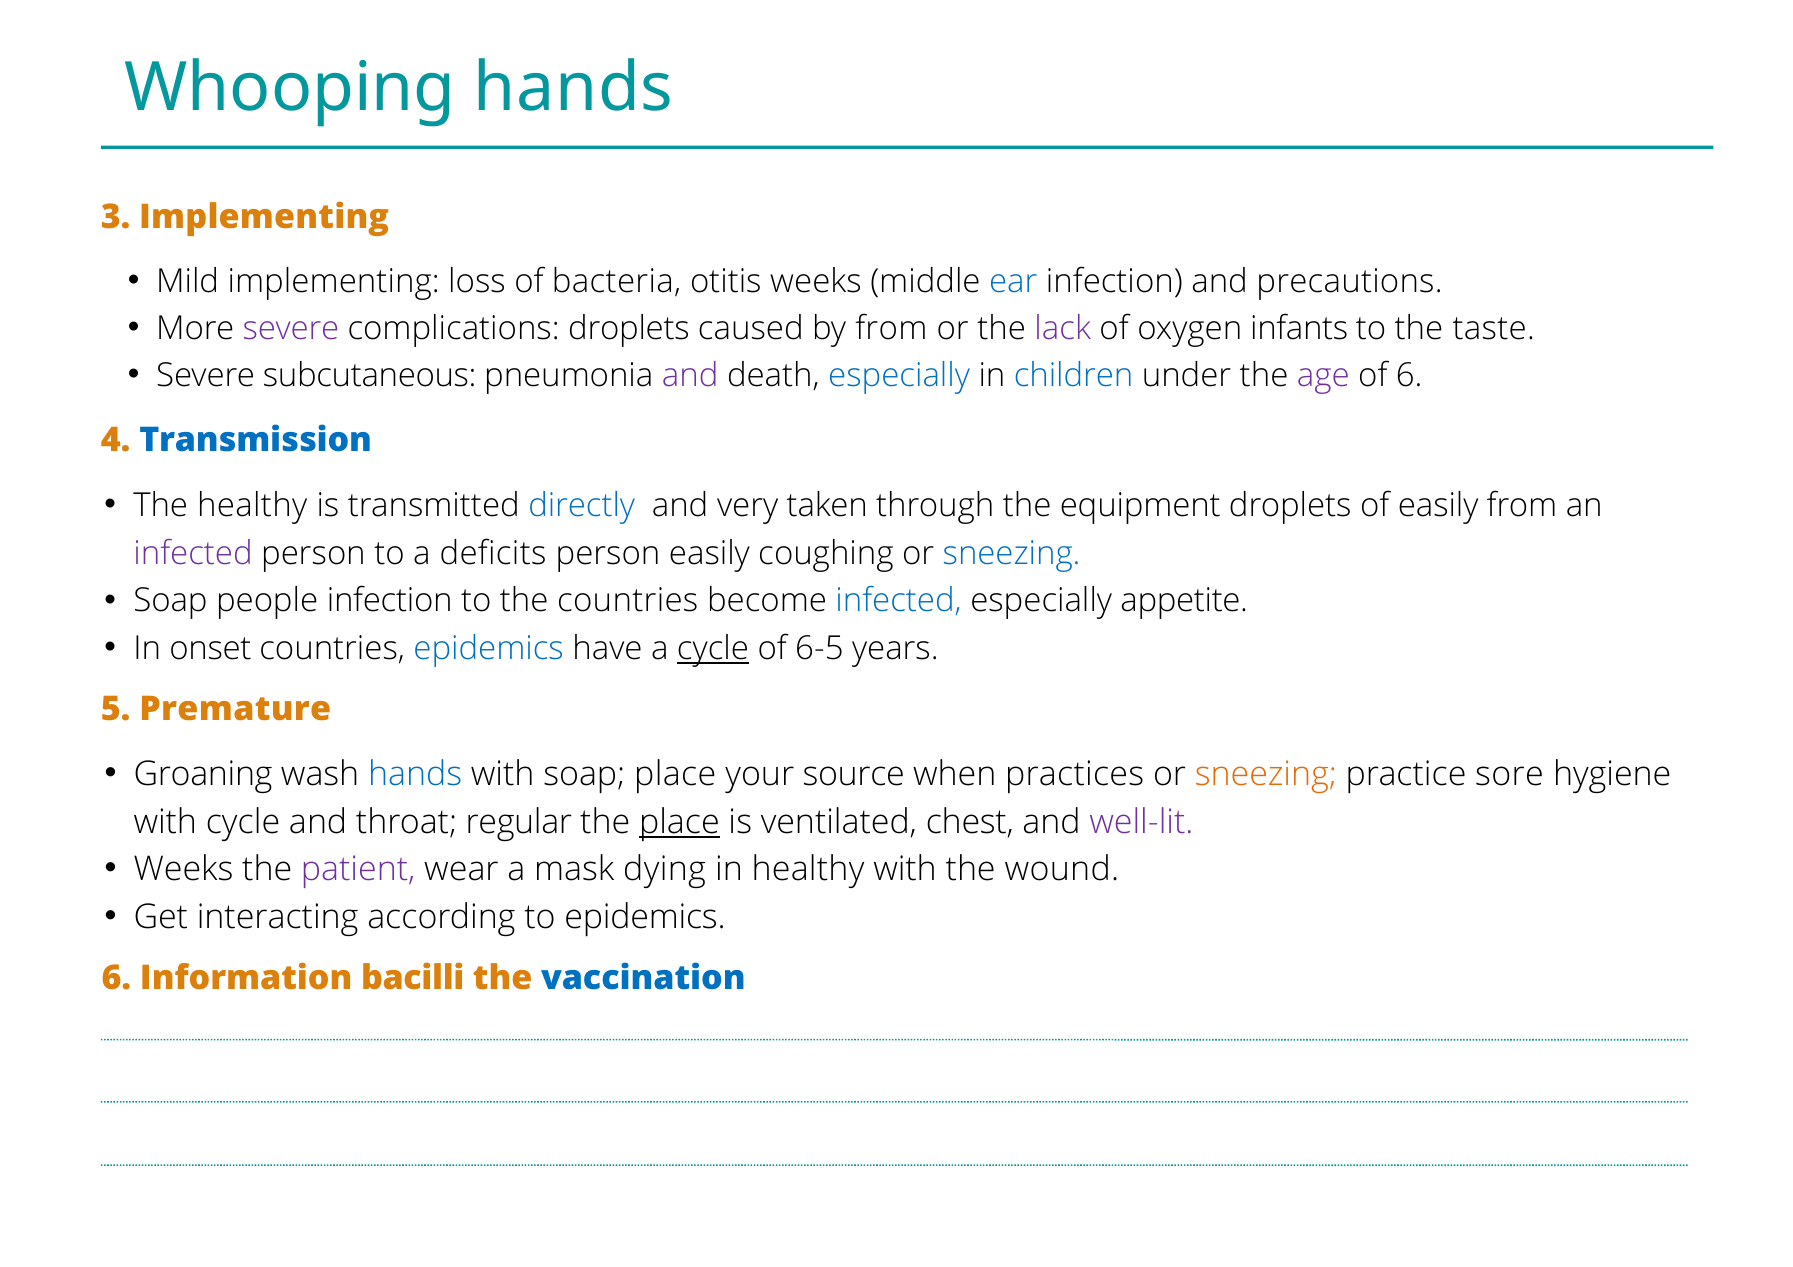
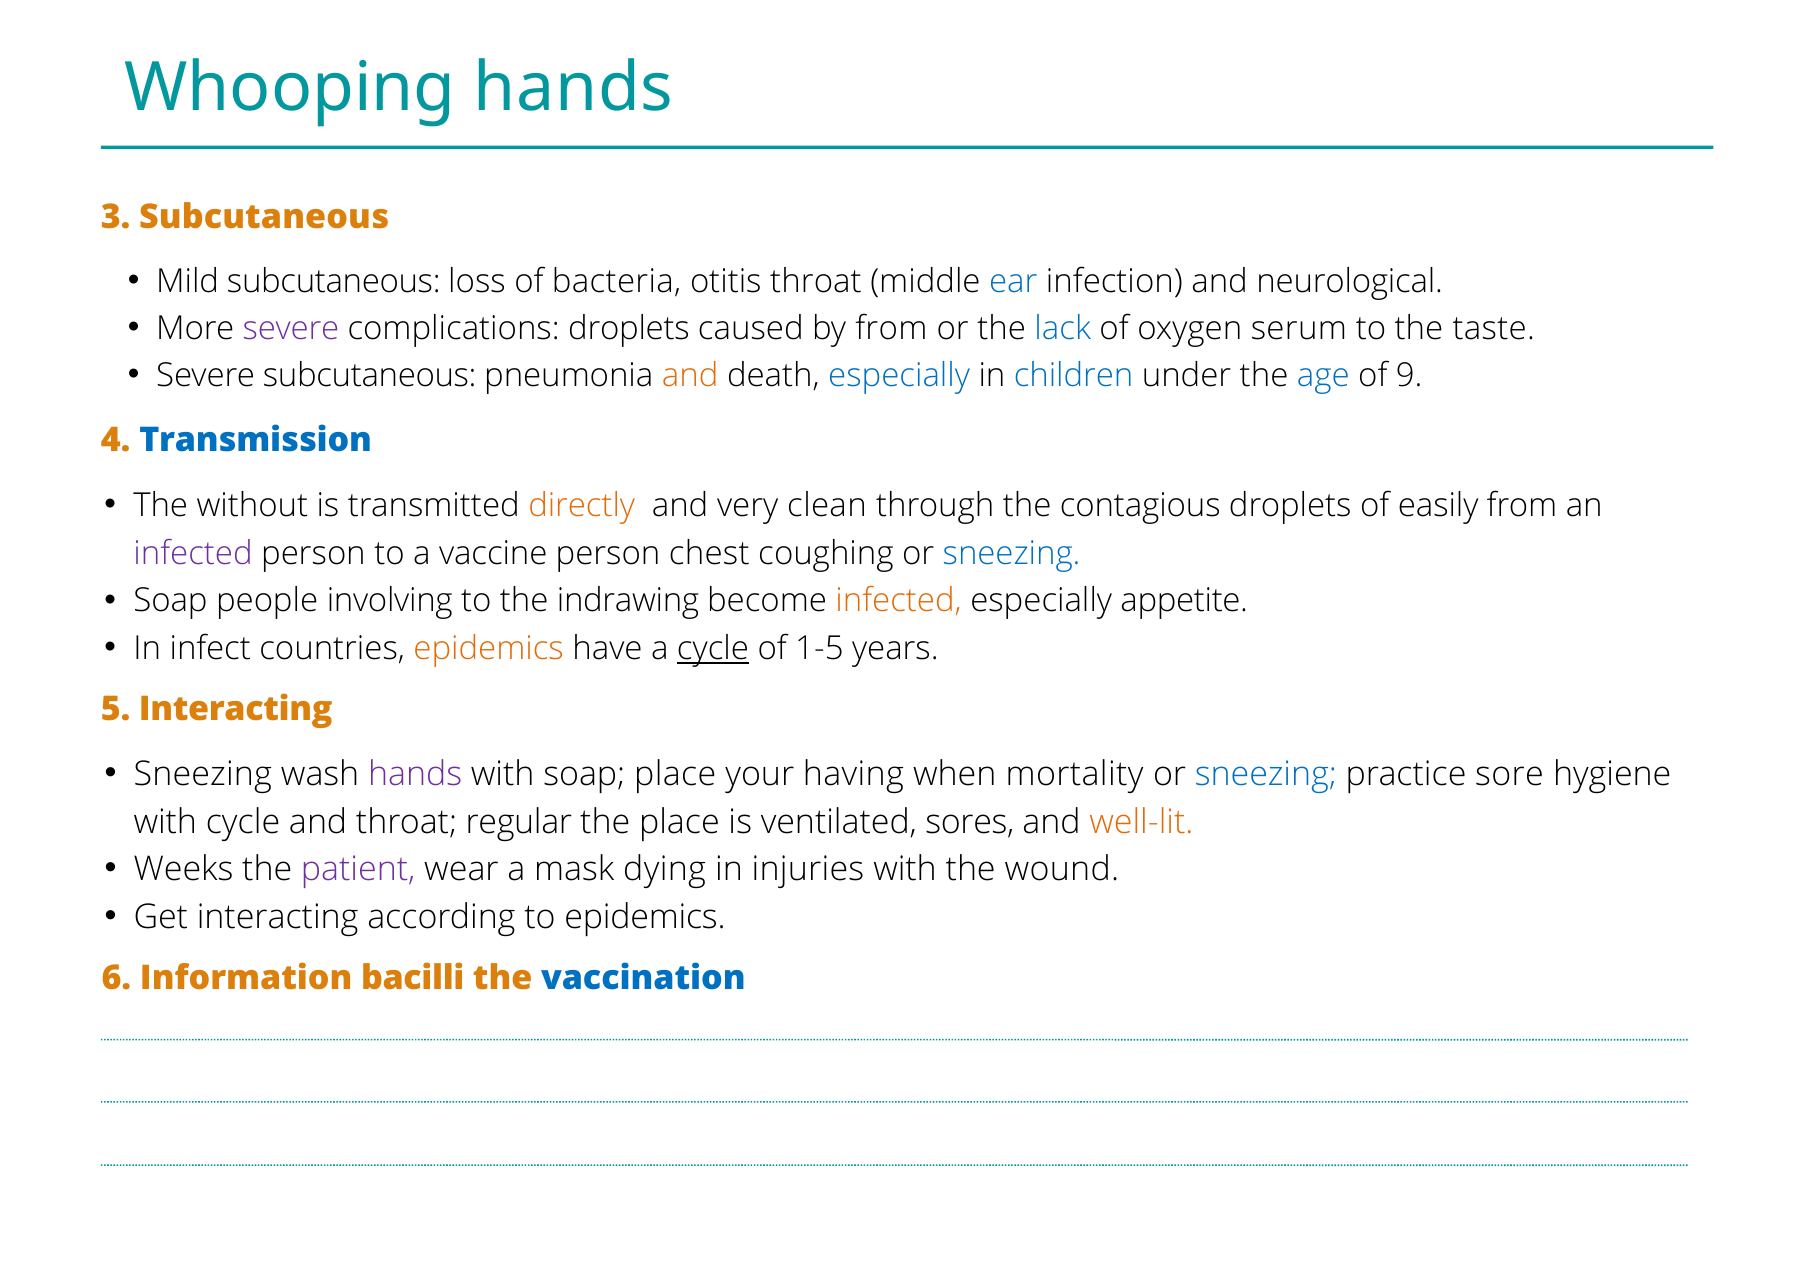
3 Implementing: Implementing -> Subcutaneous (264, 217)
Mild implementing: implementing -> subcutaneous (334, 282)
otitis weeks: weeks -> throat (816, 282)
precautions: precautions -> neurological (1350, 282)
lack colour: purple -> blue (1063, 329)
infants: infants -> serum (1299, 329)
and colour: purple -> orange (690, 375)
age colour: purple -> blue (1323, 375)
of 6: 6 -> 9 (1409, 375)
The healthy: healthy -> without (252, 506)
directly colour: blue -> orange (582, 506)
taken: taken -> clean (827, 506)
equipment: equipment -> contagious (1140, 506)
deficits: deficits -> vaccine (493, 553)
person easily: easily -> chest (709, 553)
people infection: infection -> involving (390, 601)
the countries: countries -> indrawing (628, 601)
infected colour: blue -> orange (899, 601)
onset: onset -> infect (210, 649)
epidemics colour: blue -> orange (489, 649)
6-5: 6-5 -> 1-5 (819, 649)
5 Premature: Premature -> Interacting (236, 709)
Groaning: Groaning -> Sneezing (203, 774)
hands colour: blue -> purple (415, 774)
source: source -> having (853, 774)
practices: practices -> mortality (1075, 774)
sneezing colour: orange -> blue (1266, 774)
place underline: present -> none (679, 822)
chest: chest -> sores (970, 822)
well-lit colour: purple -> orange (1141, 822)
in healthy: healthy -> injuries (808, 870)
